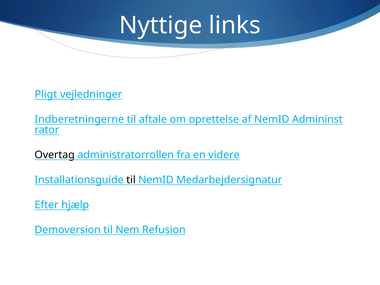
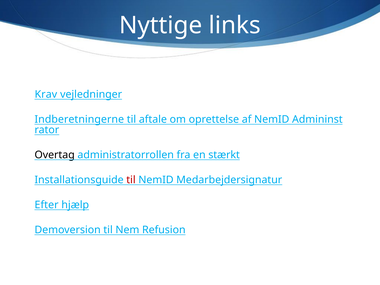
Pligt: Pligt -> Krav (46, 94)
videre: videre -> stærkt (224, 155)
til colour: black -> red (131, 180)
